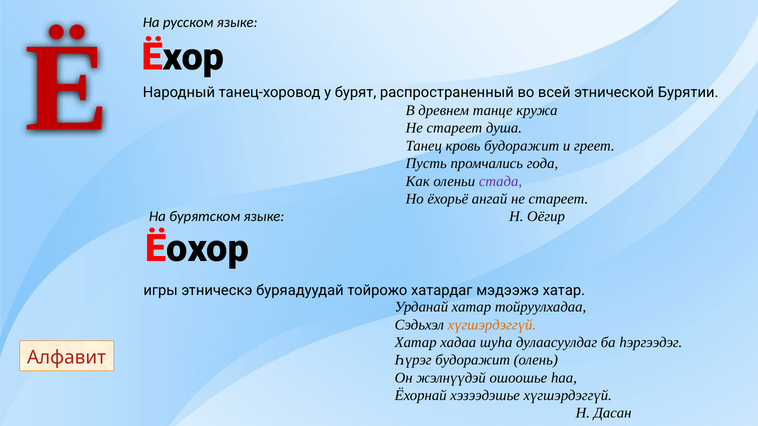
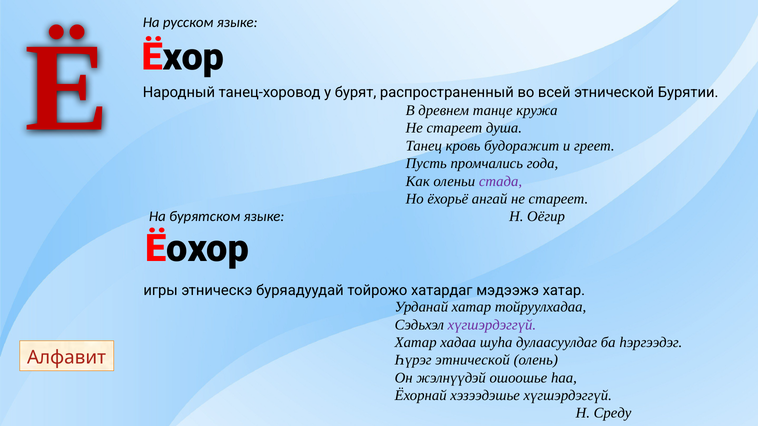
хүгшэрдэггүй colour: orange -> purple (492, 325)
Һүрэг будоражит: будоражит -> этнической (473, 360)
Дасан: Дасан -> Среду (613, 413)
